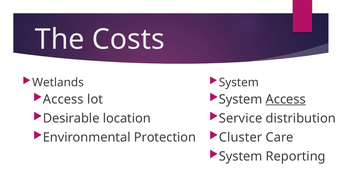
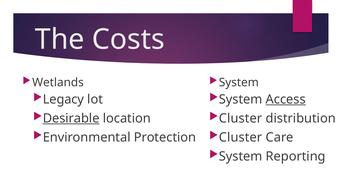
Access: Access -> Legacy (63, 99)
Desirable underline: none -> present (71, 118)
Service: Service -> Cluster (241, 118)
